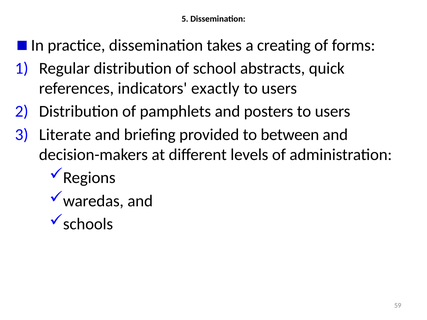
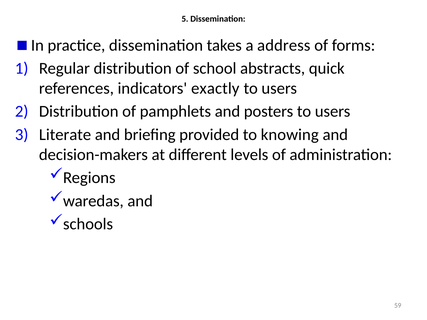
creating: creating -> address (284, 45)
between: between -> knowing (290, 135)
